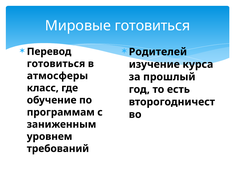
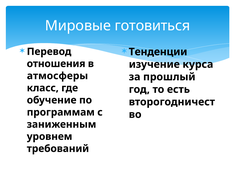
Родителей: Родителей -> Тенденции (158, 52)
готовиться: готовиться -> отношения (56, 64)
